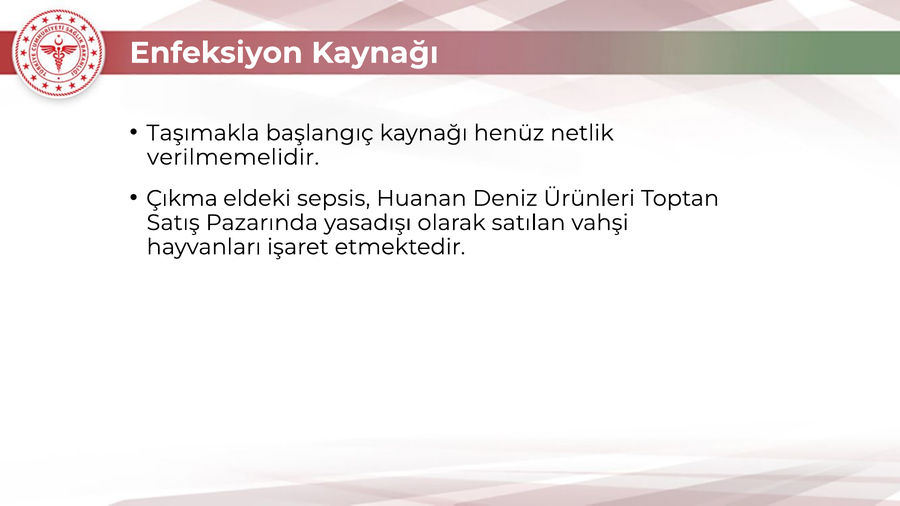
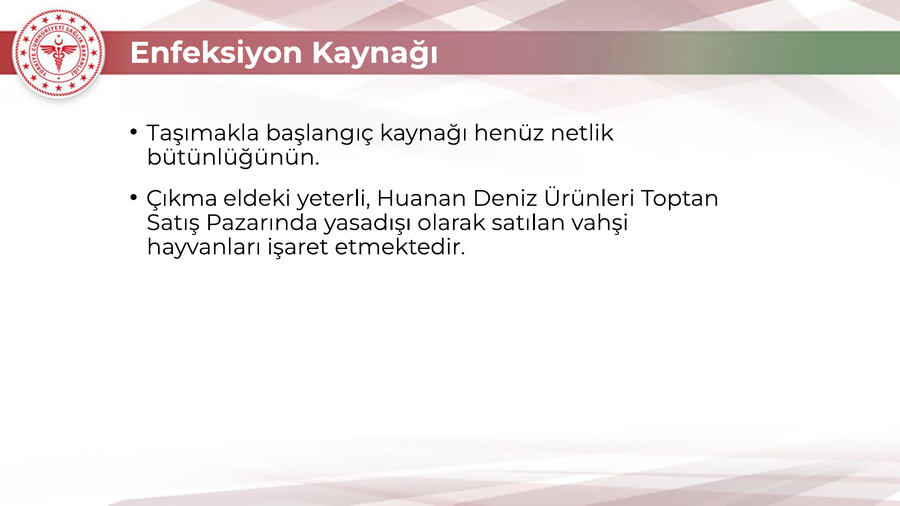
verilmemelidir: verilmemelidir -> bütünlüğünün (233, 157)
sepsis: sepsis -> yeterli (334, 198)
